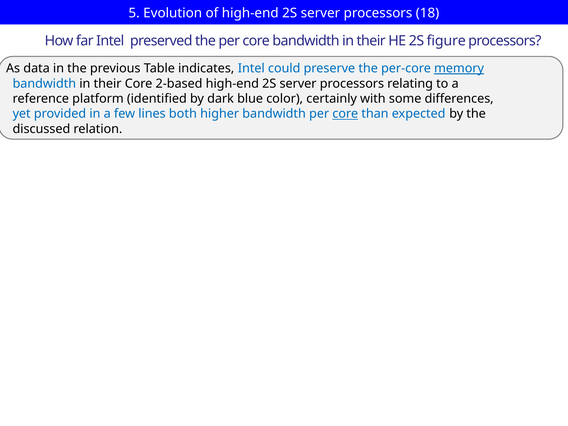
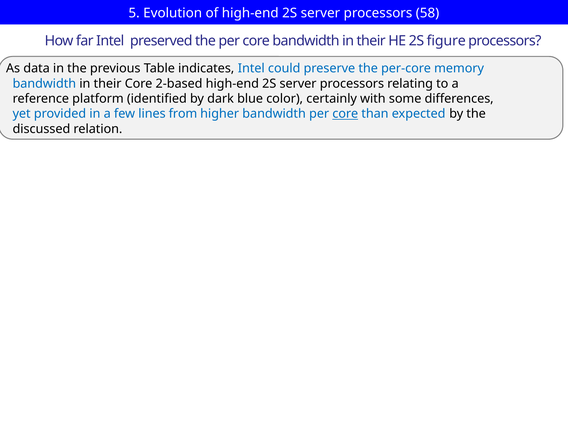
18: 18 -> 58 (428, 13)
memory underline: present -> none (459, 68)
both: both -> from (183, 114)
